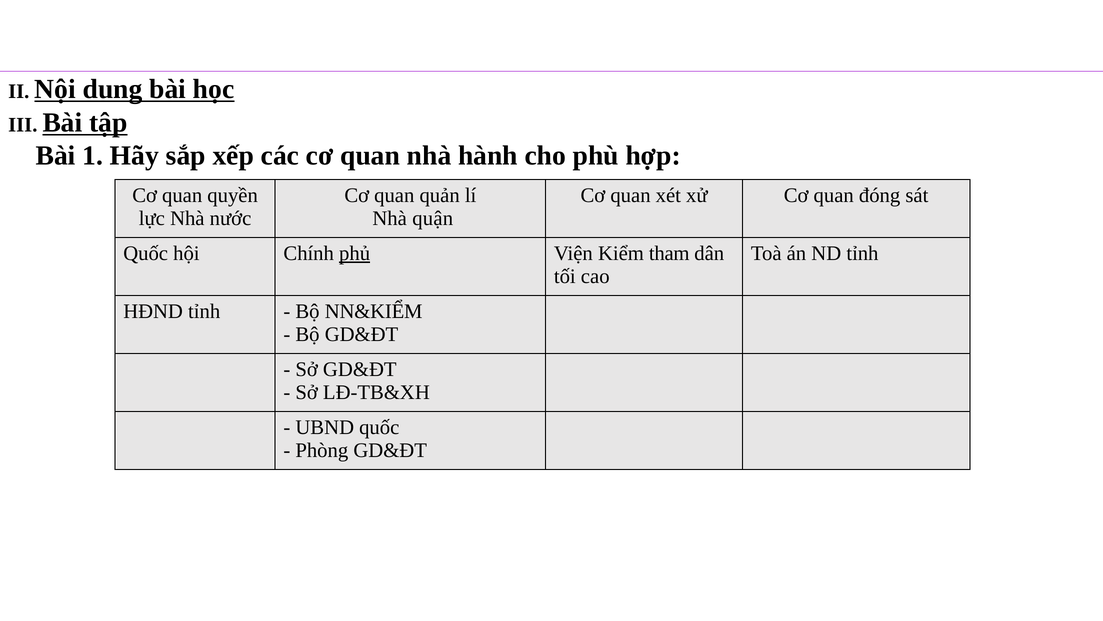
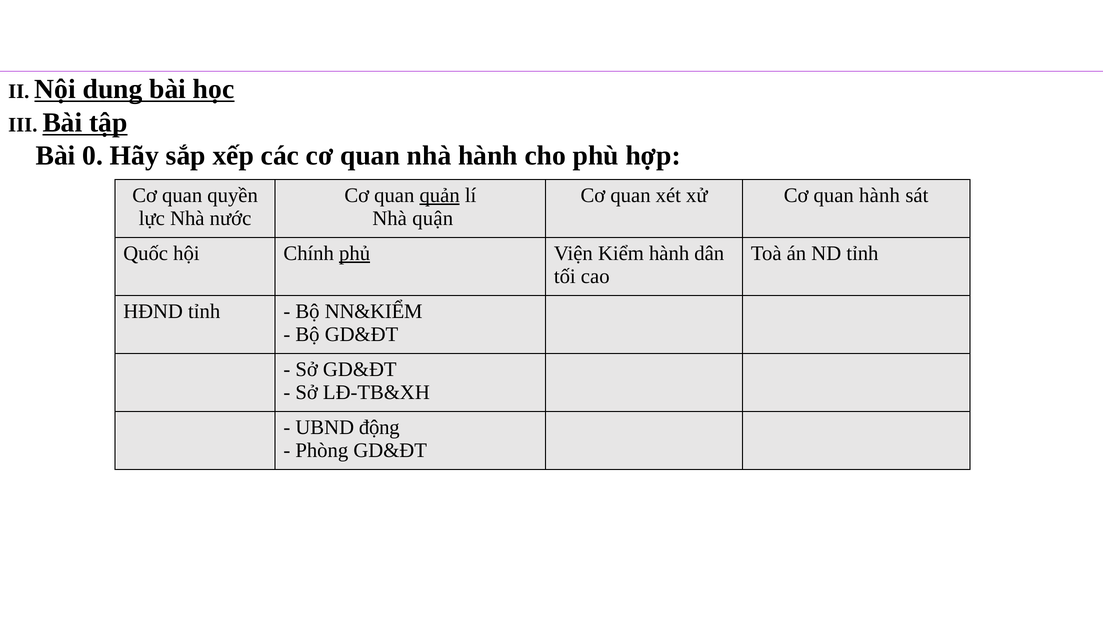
1: 1 -> 0 (93, 156)
quản underline: none -> present (440, 195)
quan đóng: đóng -> hành (880, 195)
Kiểm tham: tham -> hành (669, 253)
UBND quốc: quốc -> động (379, 427)
